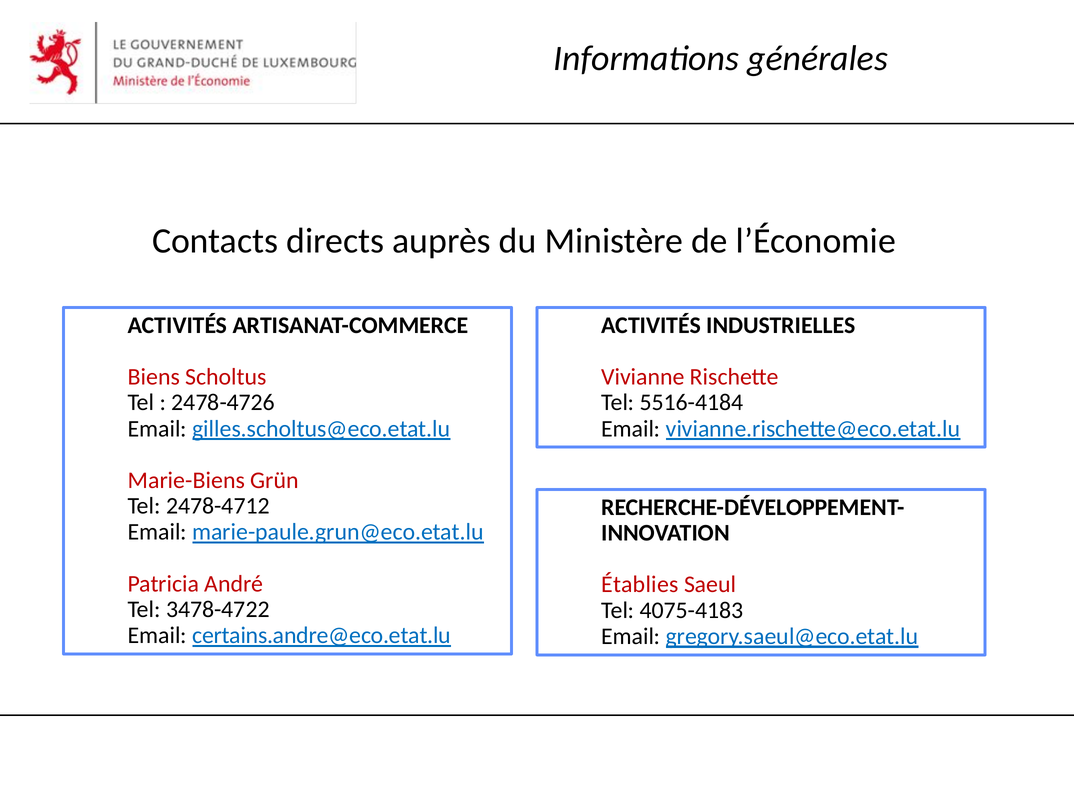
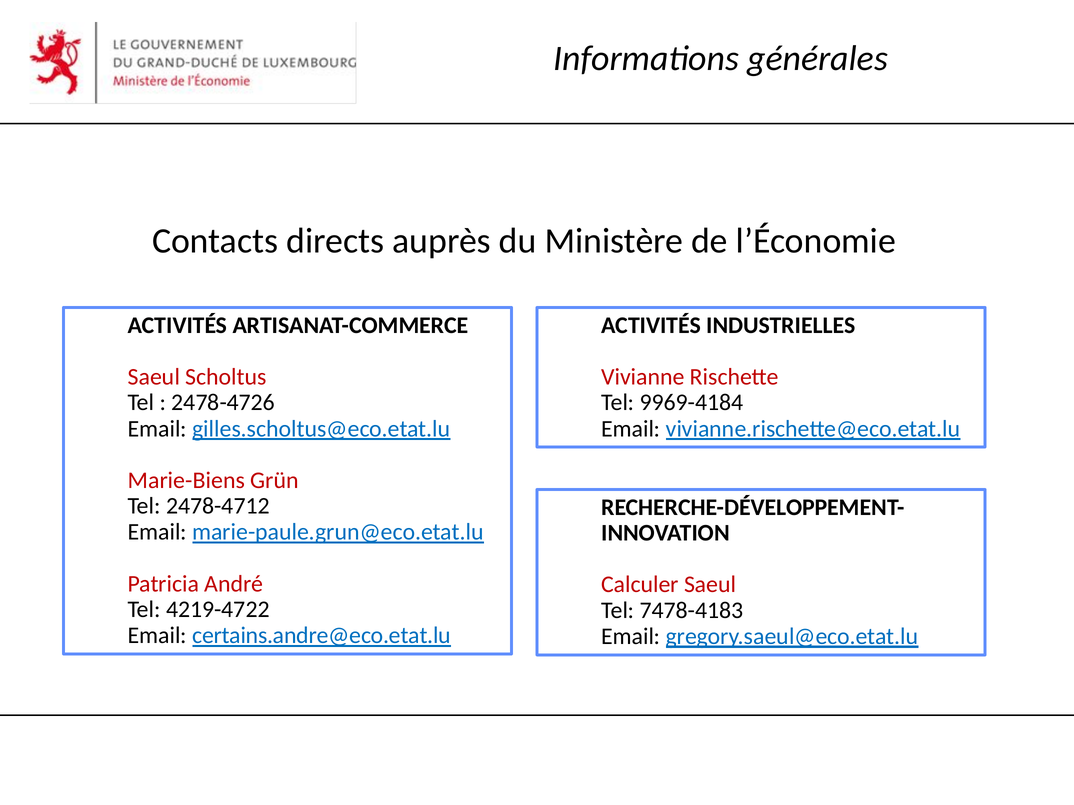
Biens: Biens -> Saeul (154, 377)
5516-4184: 5516-4184 -> 9969-4184 (691, 403)
Établies: Établies -> Calculer (640, 585)
3478-4722: 3478-4722 -> 4219-4722 (218, 610)
4075-4183: 4075-4183 -> 7478-4183 (691, 611)
